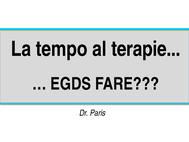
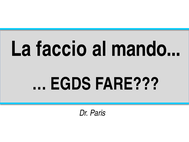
tempo: tempo -> faccio (61, 49)
terapie: terapie -> mando (146, 49)
